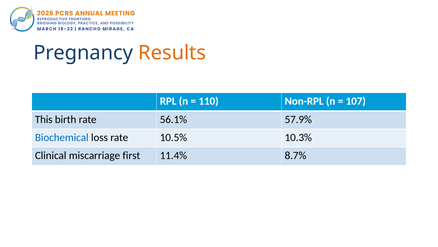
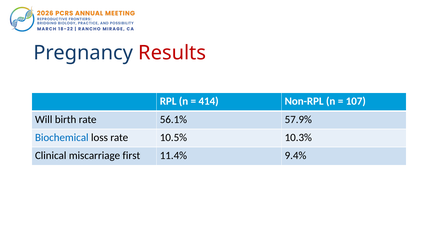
Results colour: orange -> red (172, 53)
110: 110 -> 414 (209, 101)
This: This -> Will (44, 119)
8.7%: 8.7% -> 9.4% (296, 155)
